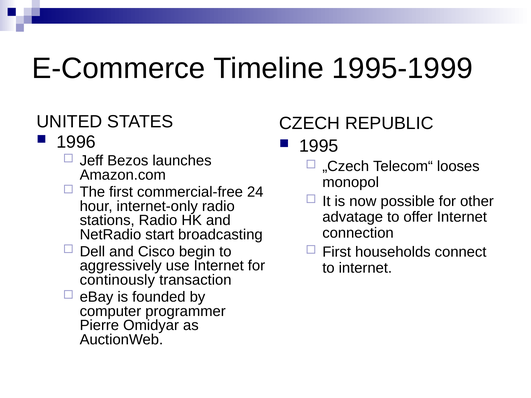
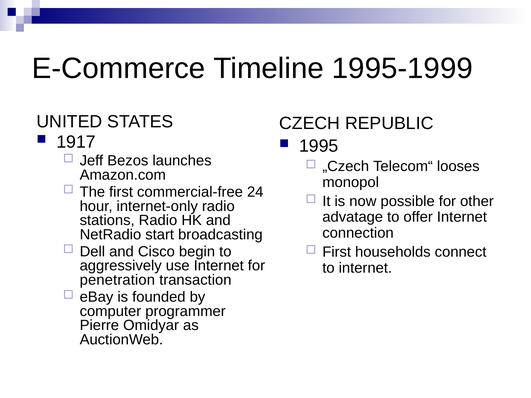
1996: 1996 -> 1917 (76, 142)
continously: continously -> penetration (117, 280)
